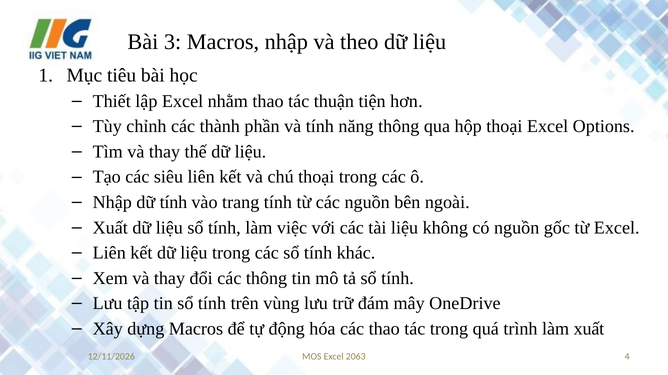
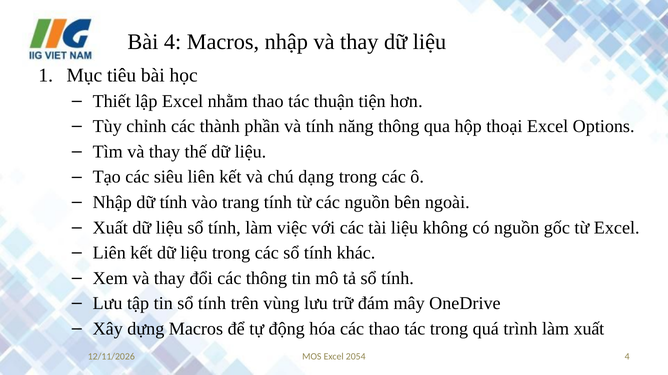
Bài 3: 3 -> 4 (173, 42)
nhập và theo: theo -> thay (359, 42)
chú thoại: thoại -> dạng (316, 177)
2063: 2063 -> 2054 (356, 357)
